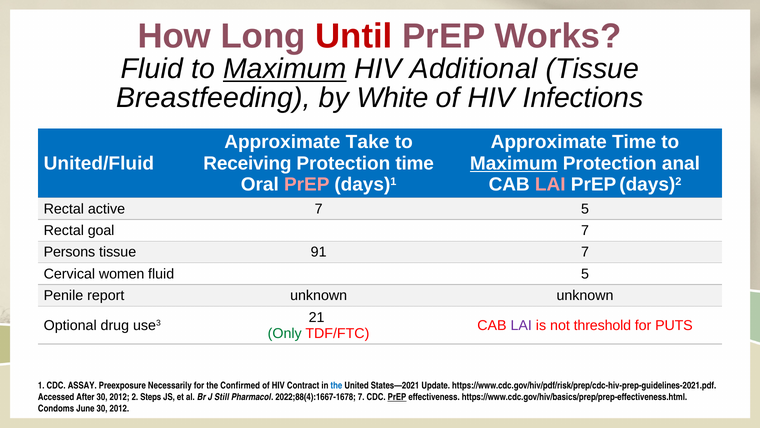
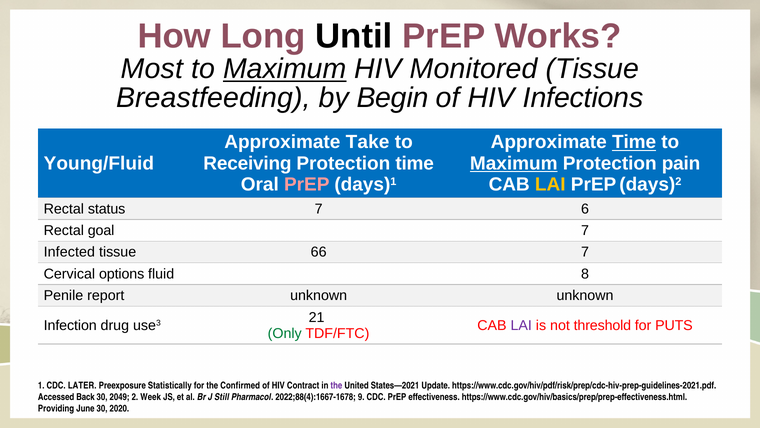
Until colour: red -> black (354, 36)
Fluid: Fluid -> Most (152, 69)
Additional: Additional -> Monitored (474, 69)
White: White -> Begin (393, 98)
Time underline: none -> present (634, 142)
United/Fluid: United/Fluid -> Young/Fluid (99, 163)
anal: anal -> pain (681, 163)
LAI colour: pink -> yellow (550, 184)
active: active -> status (107, 209)
7 5: 5 -> 6 (585, 209)
Persons: Persons -> Infected (69, 252)
91: 91 -> 66 (319, 252)
women: women -> options (122, 274)
fluid 5: 5 -> 8 (585, 274)
Optional: Optional -> Infection (70, 325)
ASSAY: ASSAY -> LATER (82, 385)
Necessarily: Necessarily -> Statistically (170, 385)
the colour: blue -> purple (336, 385)
After: After -> Back (85, 397)
2012: 2012 -> 2049 (120, 397)
Steps: Steps -> Week (151, 397)
2022;88(4):1667-1678 7: 7 -> 9 (361, 397)
PrEP underline: present -> none (397, 397)
Condoms: Condoms -> Providing (56, 408)
June 30 2012: 2012 -> 2020 (119, 408)
